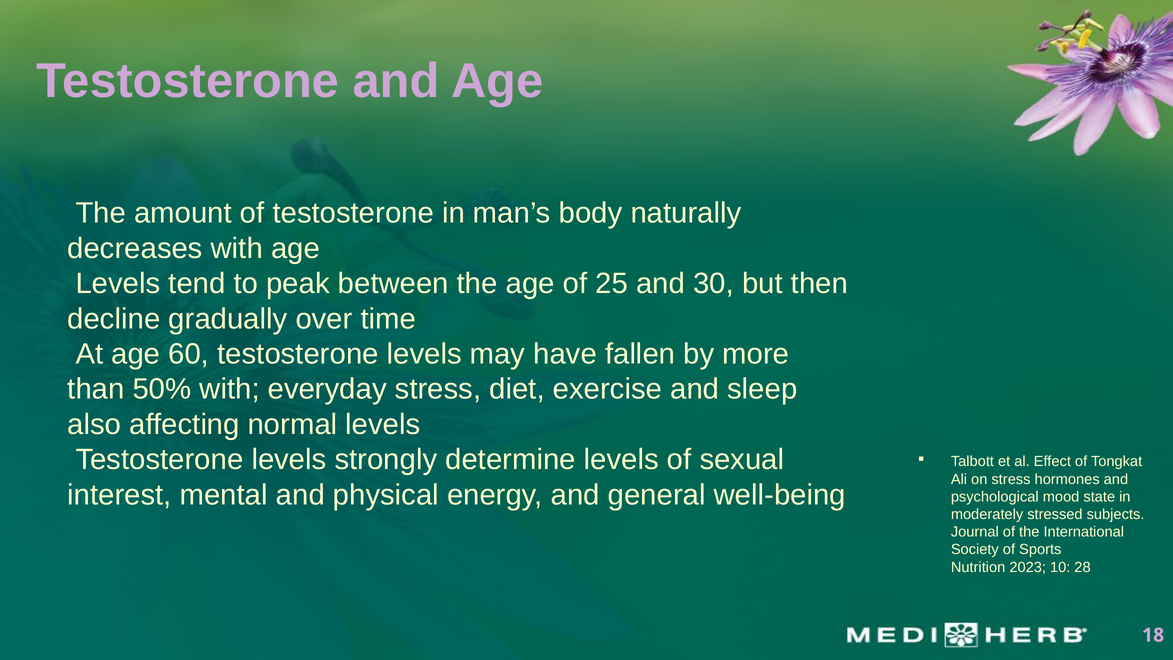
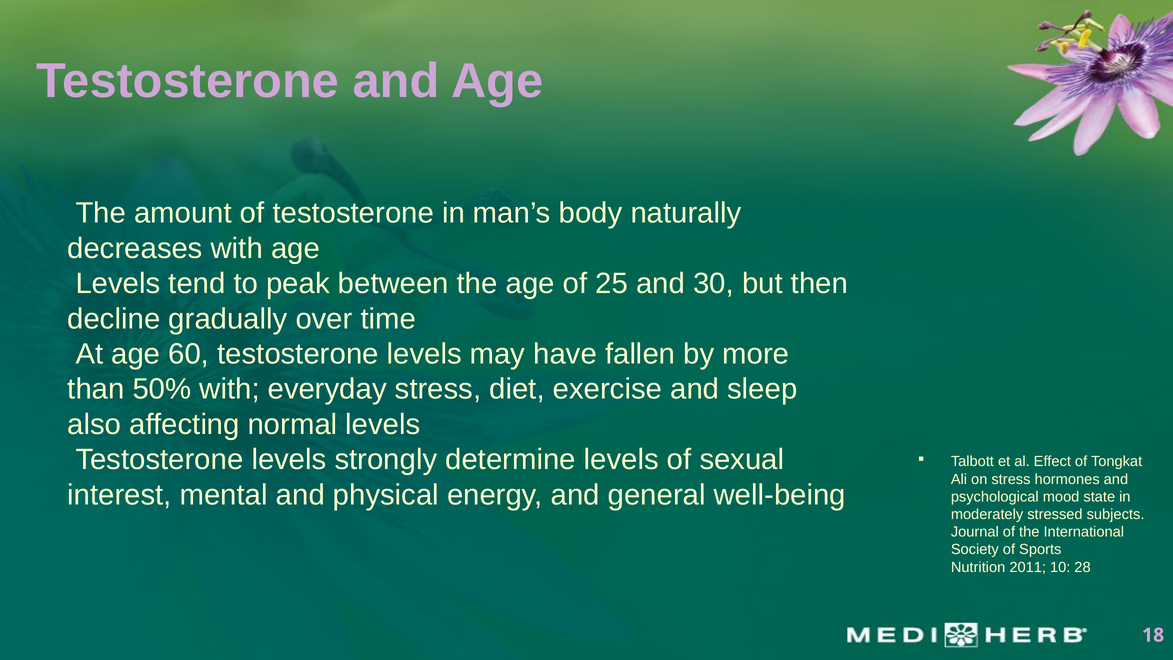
2023: 2023 -> 2011 (1028, 567)
